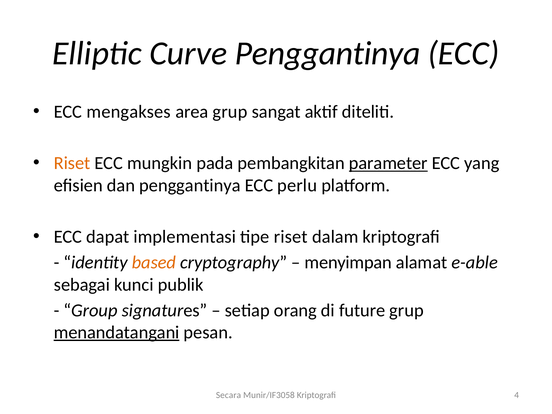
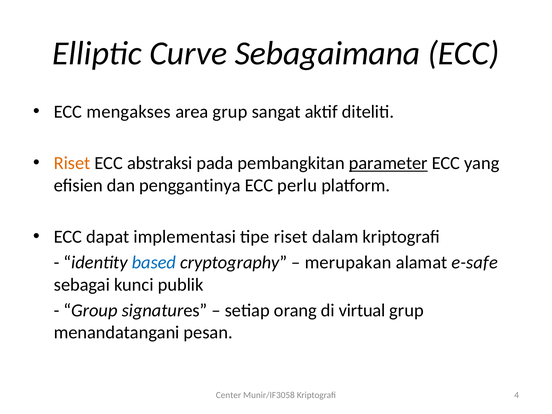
Curve Penggantinya: Penggantinya -> Sebagaimana (328, 53)
mungkin: mungkin -> abstraksi (160, 163)
based colour: orange -> blue (154, 263)
menyimpan: menyimpan -> merupakan (348, 263)
e-able: e-able -> e-safe (475, 263)
future: future -> virtual (362, 310)
menandatangani underline: present -> none (117, 332)
Secara: Secara -> Center (229, 395)
